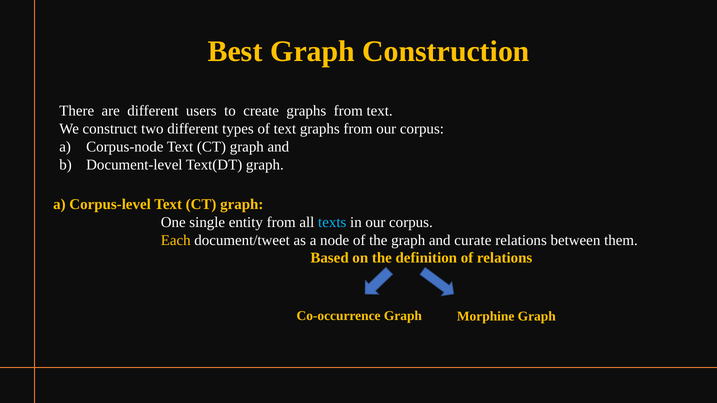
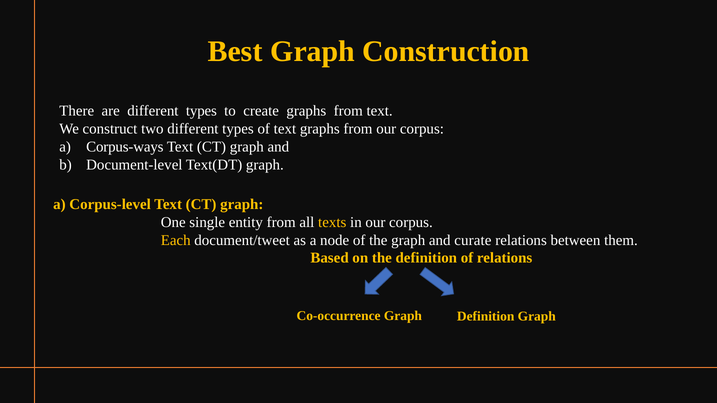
are different users: users -> types (201, 111)
Corpus-node: Corpus-node -> Corpus-ways (125, 147)
texts colour: light blue -> yellow (332, 222)
Graph Morphine: Morphine -> Definition (486, 316)
